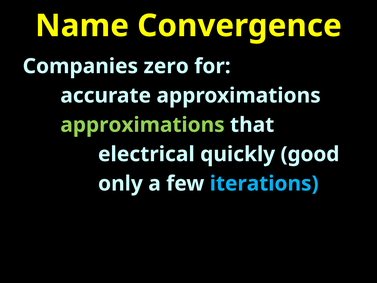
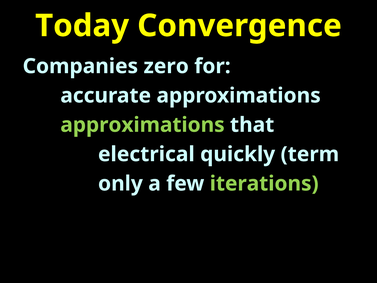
Name: Name -> Today (82, 26)
good: good -> term (310, 154)
iterations colour: light blue -> light green (264, 183)
